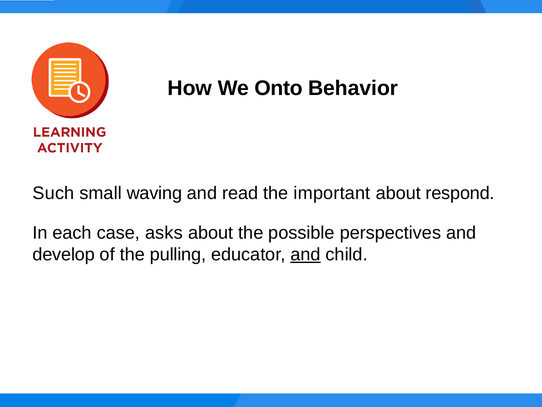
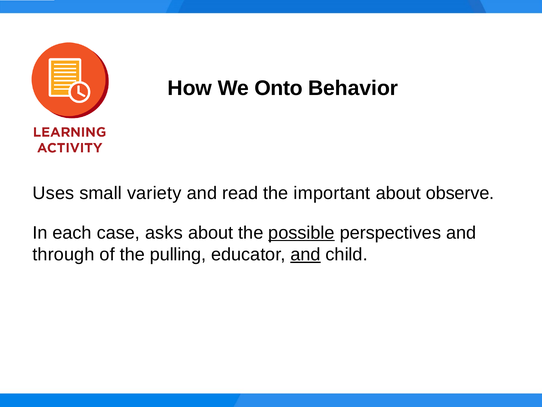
Such: Such -> Uses (53, 193)
waving: waving -> variety (154, 193)
respond: respond -> observe (460, 193)
possible underline: none -> present (302, 233)
develop: develop -> through (64, 254)
